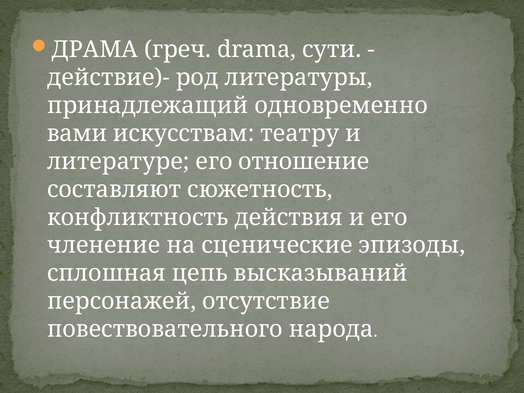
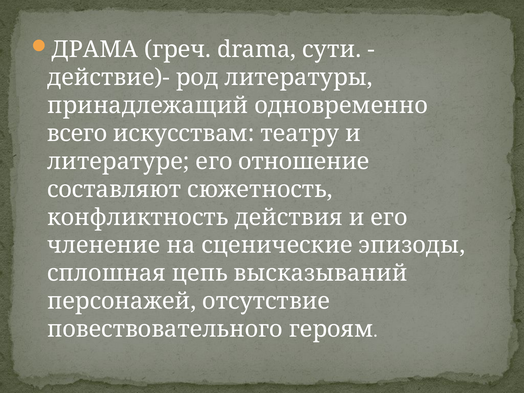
вами: вами -> всего (77, 133)
народа: народа -> героям (331, 329)
